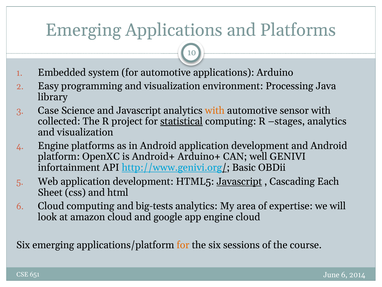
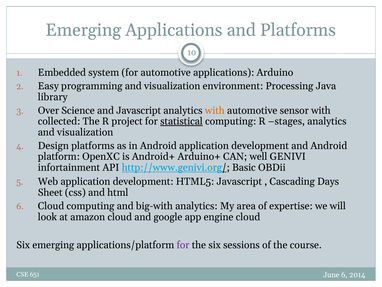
Case: Case -> Over (48, 110)
Engine: Engine -> Design (53, 145)
Javascript underline: present -> none (239, 181)
Each: Each -> Days (328, 181)
big-tests: big-tests -> big-with (154, 206)
for colour: orange -> purple (183, 245)
